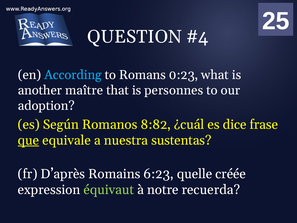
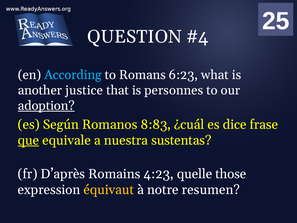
0:23: 0:23 -> 6:23 (183, 75)
maître: maître -> justice (84, 90)
adoption underline: none -> present (46, 106)
8:82: 8:82 -> 8:83 (156, 124)
6:23: 6:23 -> 4:23 (159, 174)
créée: créée -> those (231, 174)
équivaut colour: light green -> yellow (109, 190)
recuerda: recuerda -> resumen (211, 190)
